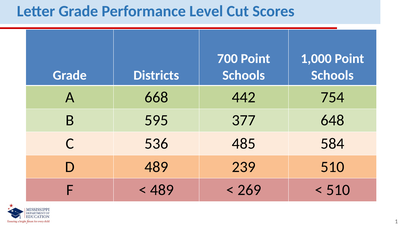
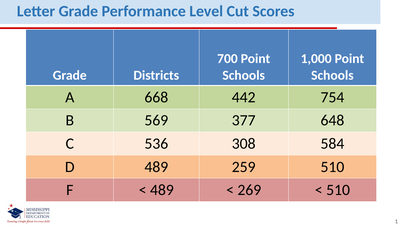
595: 595 -> 569 (156, 120)
485: 485 -> 308 (244, 143)
239: 239 -> 259 (244, 166)
